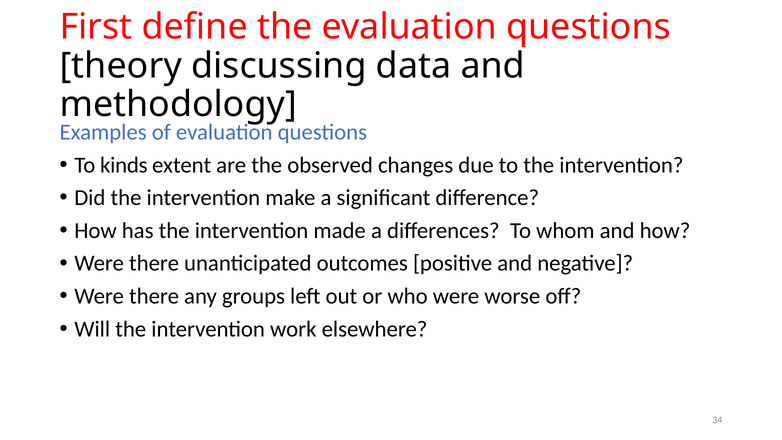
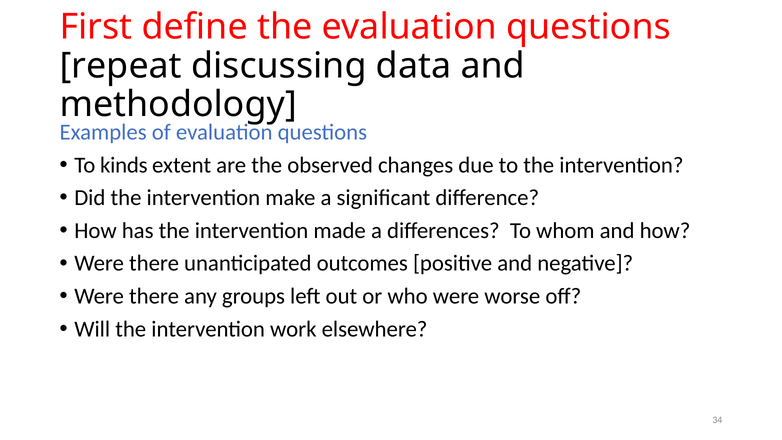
theory: theory -> repeat (121, 66)
